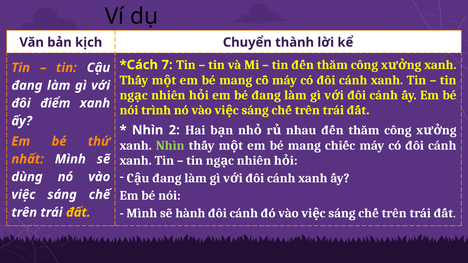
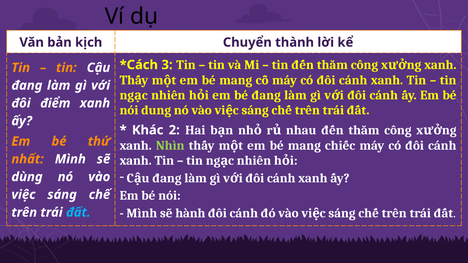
7: 7 -> 3 (167, 65)
trình: trình -> dung (156, 110)
Nhìn: Nhìn -> Khác (148, 130)
đất colour: yellow -> light blue (78, 213)
